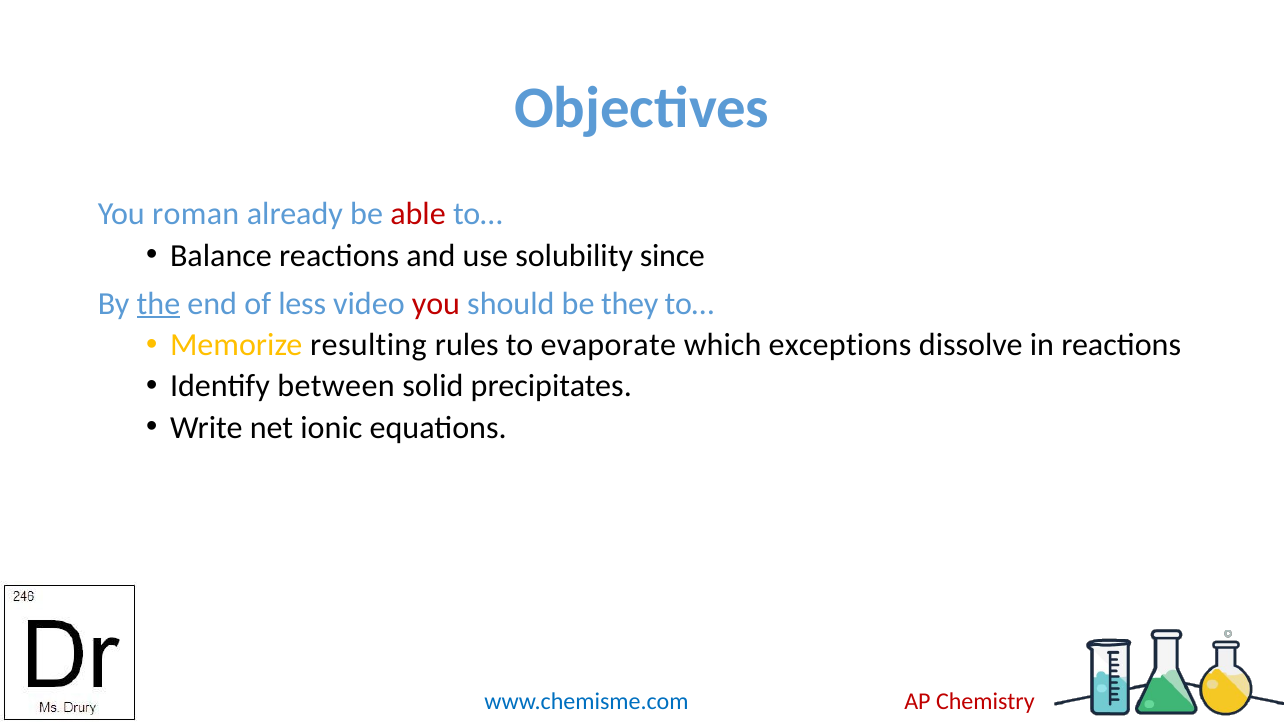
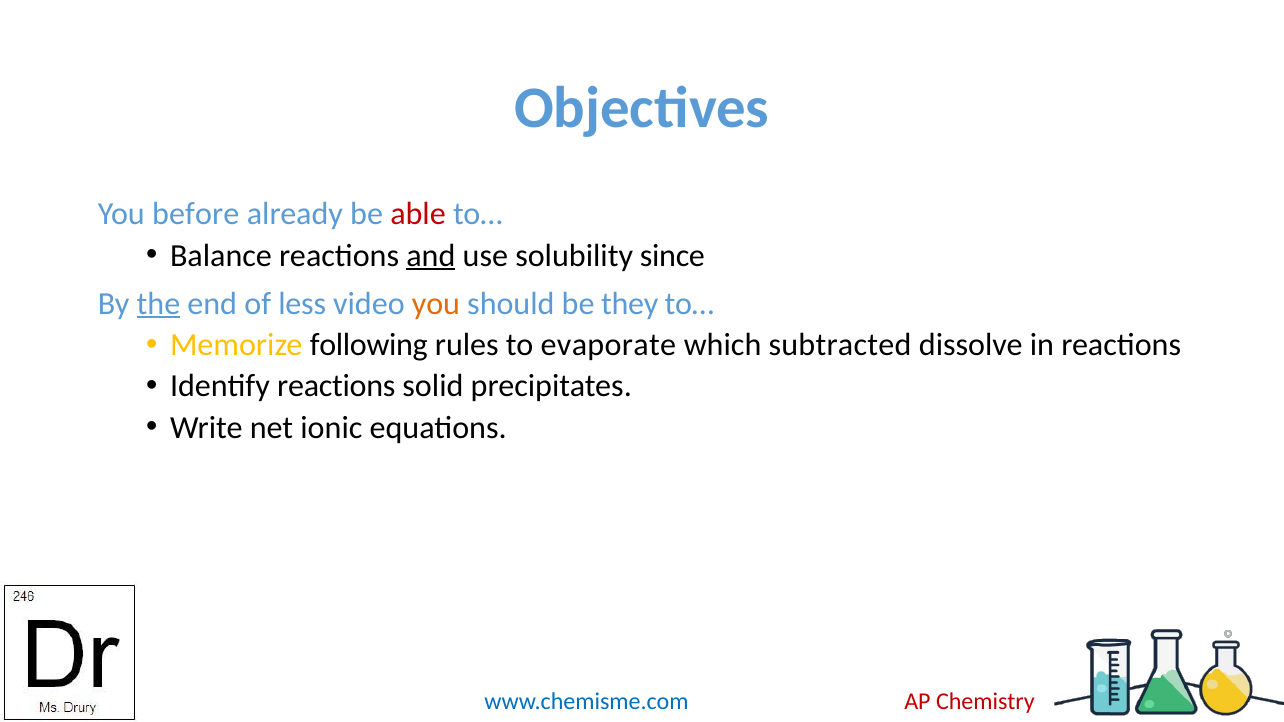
roman: roman -> before (196, 214)
and underline: none -> present (431, 256)
you colour: red -> orange (436, 304)
resulting: resulting -> following (369, 345)
exceptions: exceptions -> subtracted (840, 345)
Identify between: between -> reactions (336, 386)
